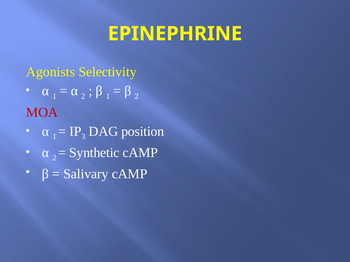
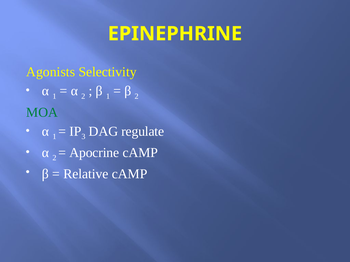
MOA colour: red -> green (42, 112)
position: position -> regulate (143, 132)
Synthetic: Synthetic -> Apocrine (94, 153)
Salivary: Salivary -> Relative (86, 174)
